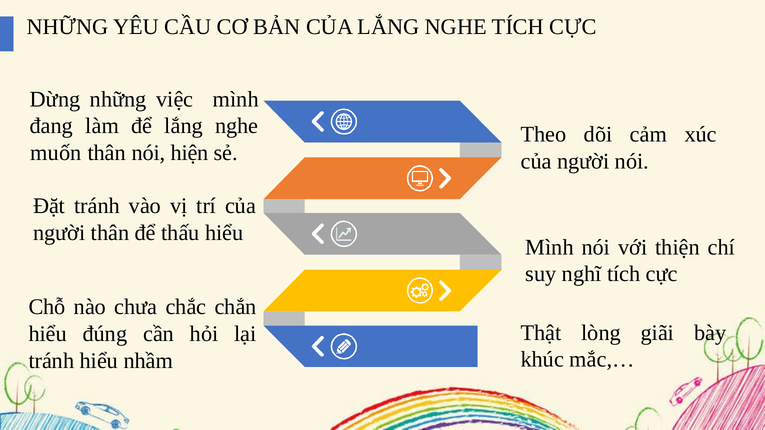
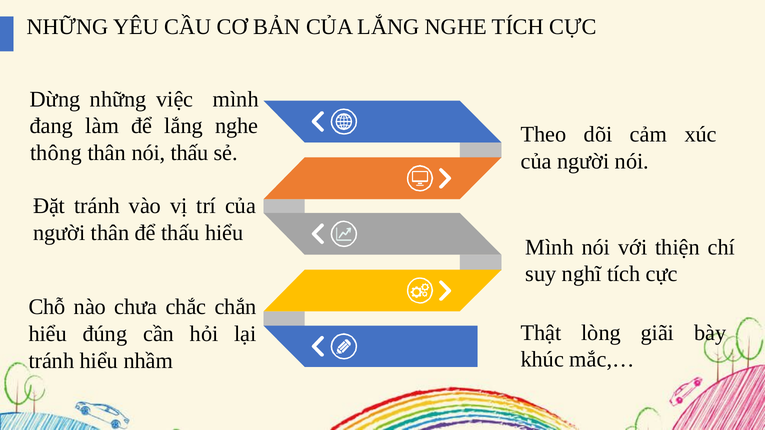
muốn: muốn -> thông (56, 153)
nói hiện: hiện -> thấu (190, 153)
